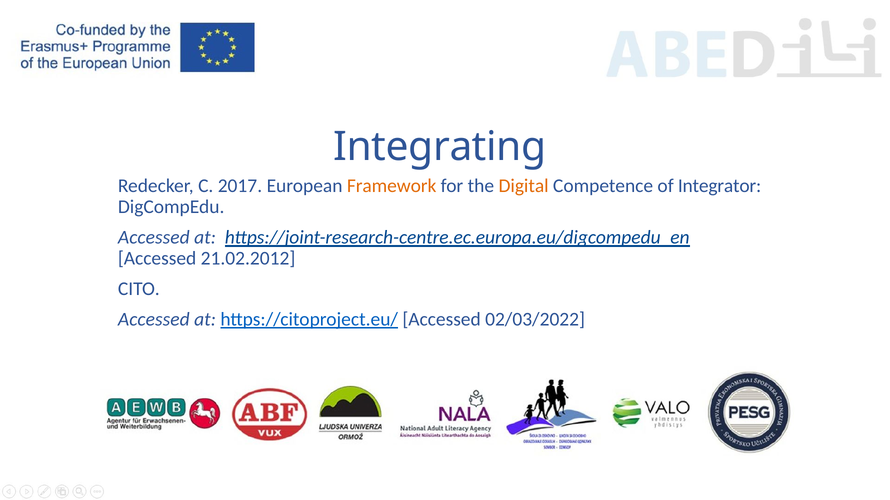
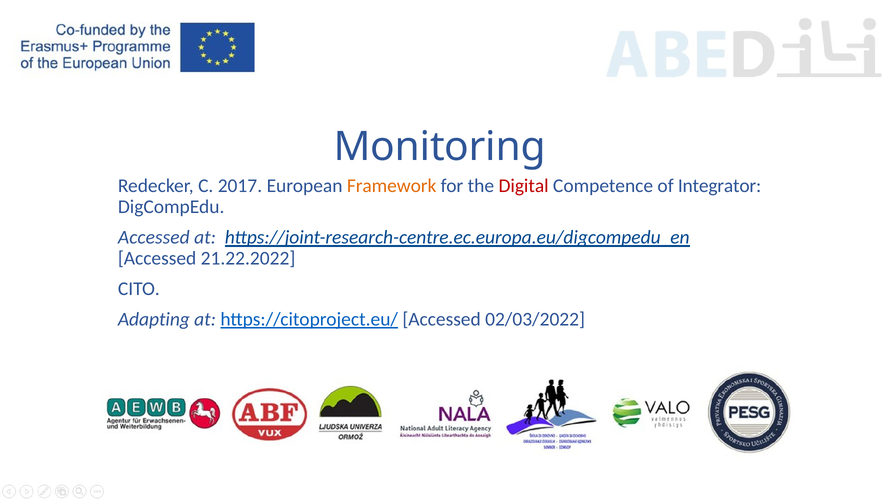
Integrating: Integrating -> Monitoring (440, 147)
Digital colour: orange -> red (524, 186)
21.02.2012: 21.02.2012 -> 21.22.2022 (248, 259)
Accessed: Accessed -> Adapting (154, 320)
